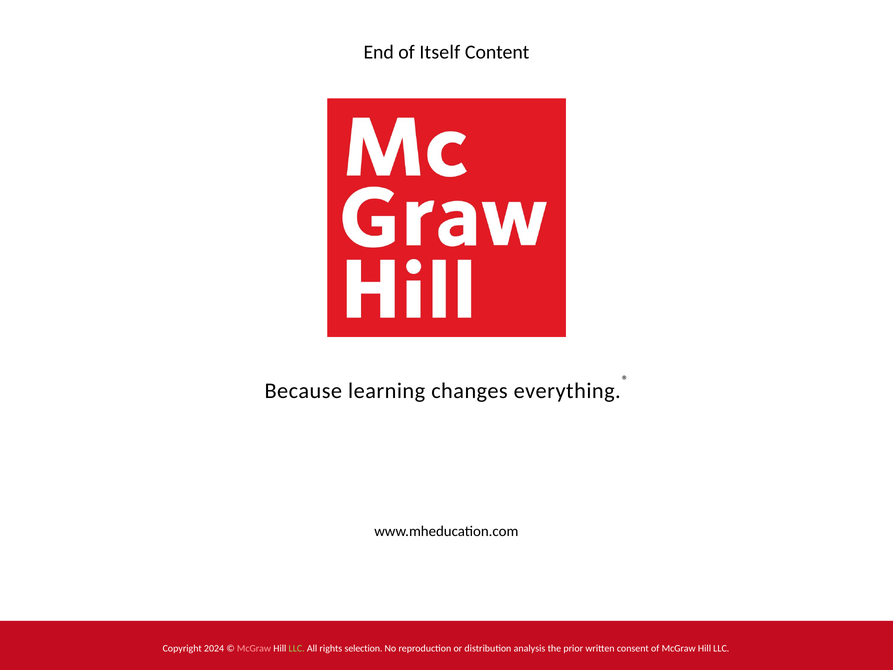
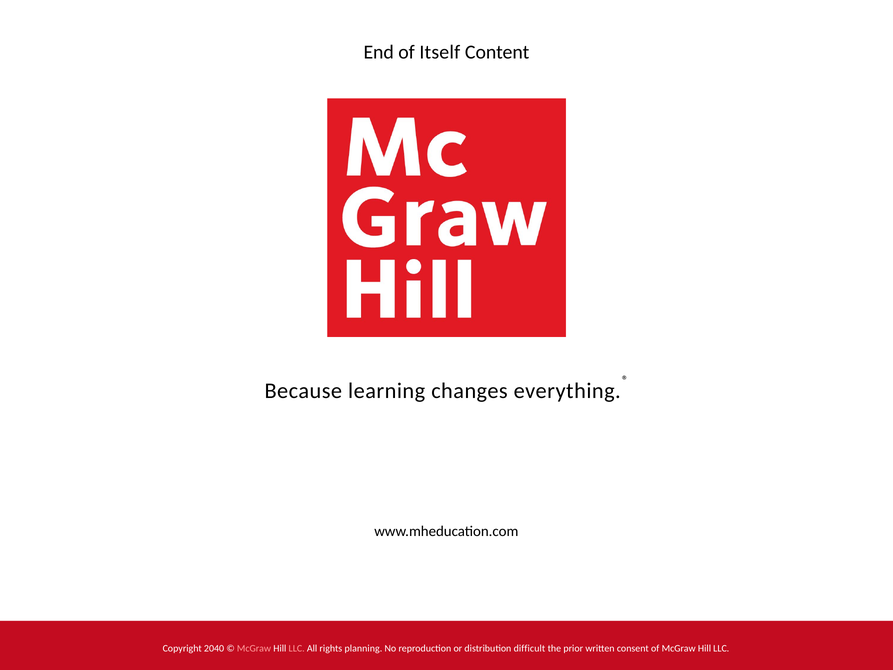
2024: 2024 -> 2040 (214, 648)
LLC colour: light green -> pink (297, 648)
selection: selection -> planning (363, 648)
analysis: analysis -> difficult (529, 648)
